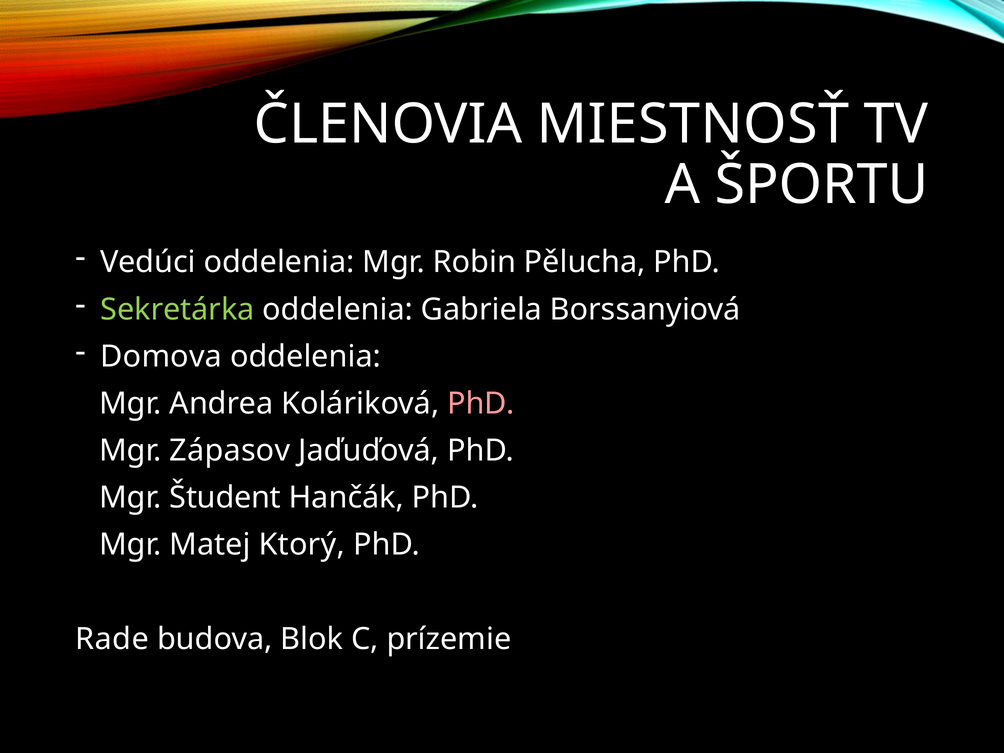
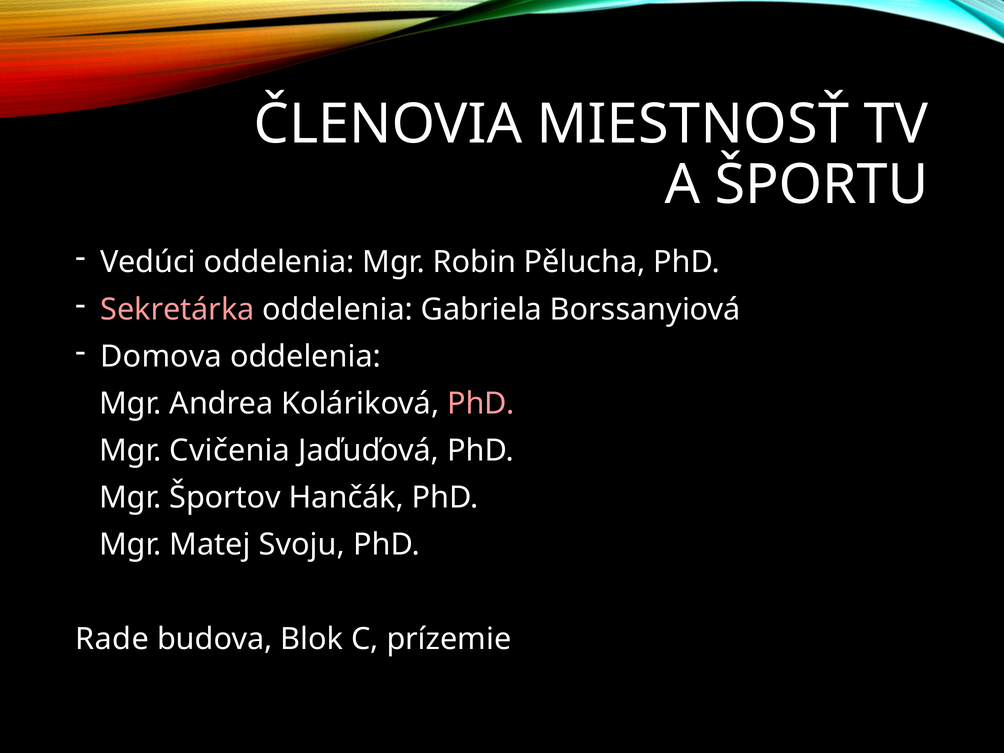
Sekretárka colour: light green -> pink (177, 309)
Zápasov: Zápasov -> Cvičenia (230, 451)
Študent: Študent -> Športov (225, 498)
Ktorý: Ktorý -> Svoju (302, 545)
